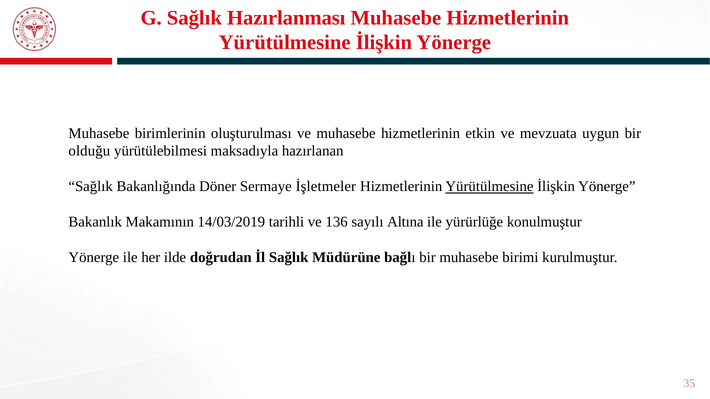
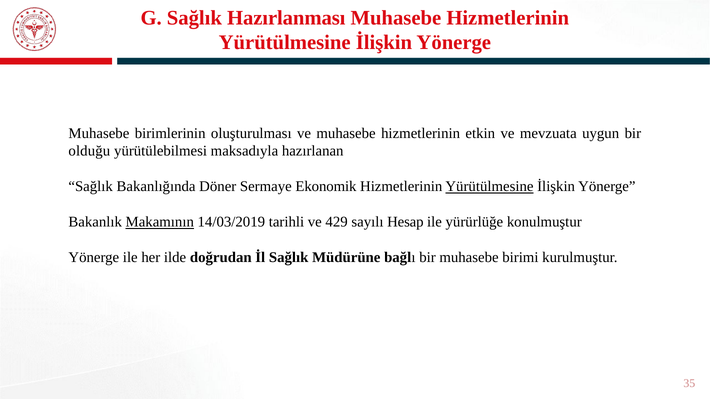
İşletmeler: İşletmeler -> Ekonomik (326, 187)
Makamının underline: none -> present (160, 222)
136: 136 -> 429 (337, 222)
Altına: Altına -> Hesap (405, 222)
